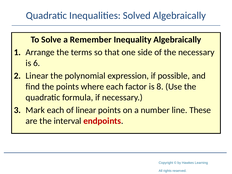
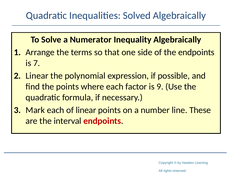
Remember: Remember -> Numerator (91, 40)
the necessary: necessary -> endpoints (196, 52)
6: 6 -> 7 (37, 63)
8: 8 -> 9 (160, 87)
